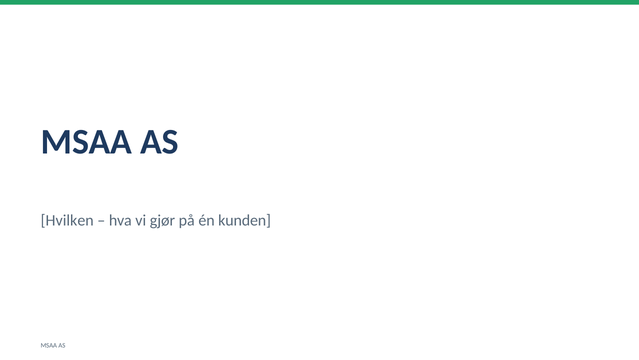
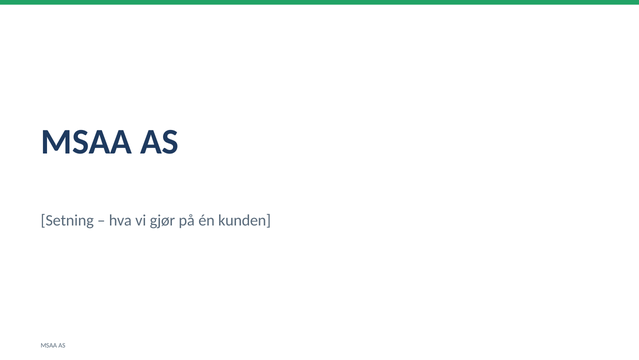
Hvilken: Hvilken -> Setning (67, 220)
